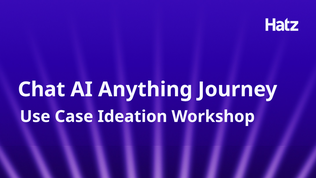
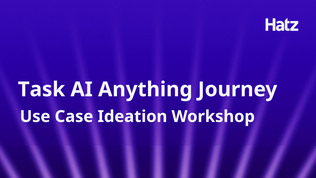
Chat: Chat -> Task (41, 89)
